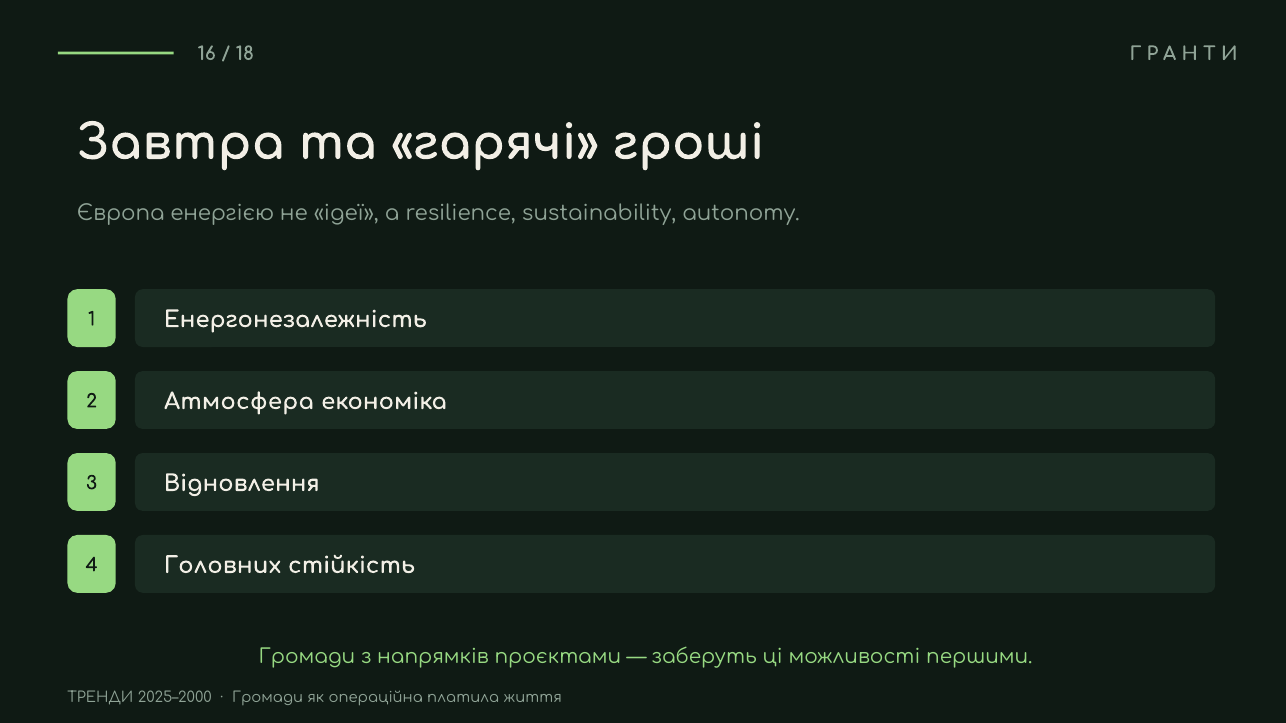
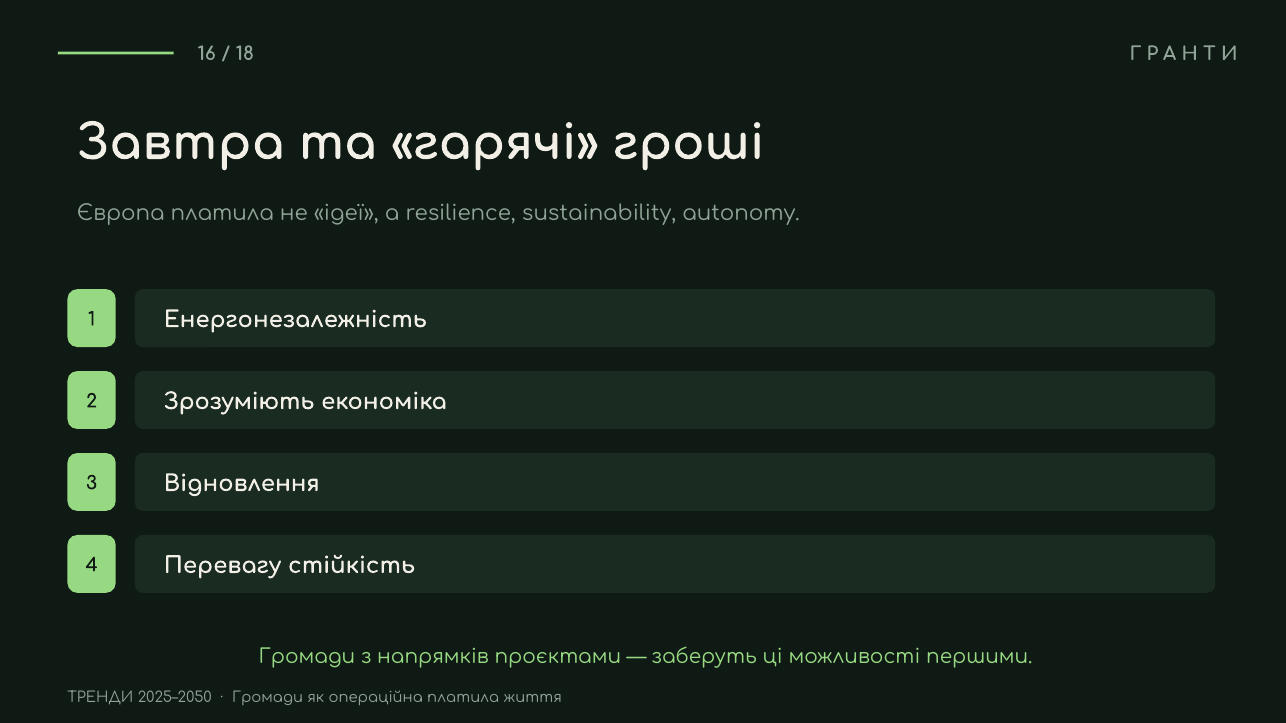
Європа енергією: енергією -> платила (222, 214)
Атмосфера: Атмосфера -> Зрозуміють (239, 402)
Головних: Головних -> Перевагу (223, 566)
2025–2000: 2025–2000 -> 2025–2050 (175, 698)
